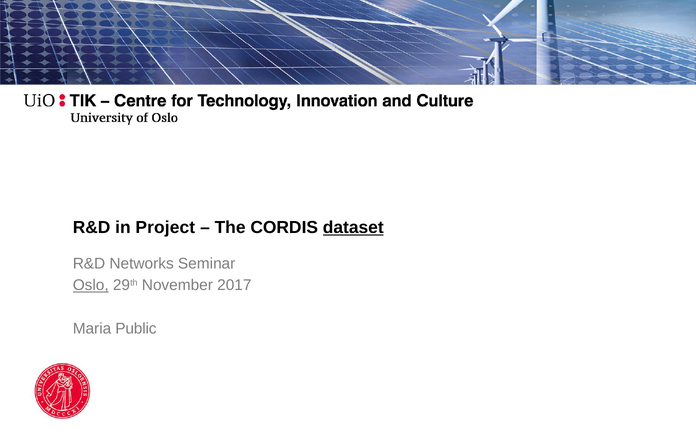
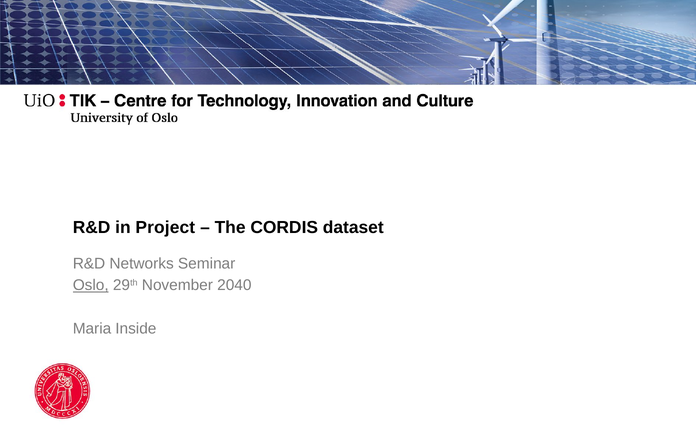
dataset underline: present -> none (353, 227)
2017: 2017 -> 2040 (234, 285)
Public: Public -> Inside (136, 328)
